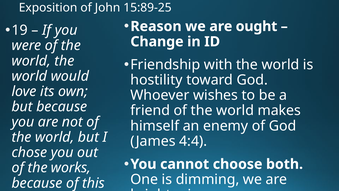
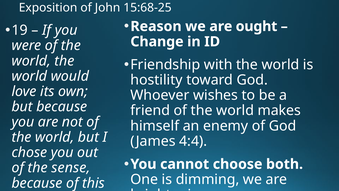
15:89-25: 15:89-25 -> 15:68-25 (147, 8)
works: works -> sense (71, 168)
